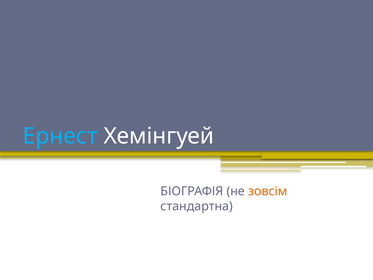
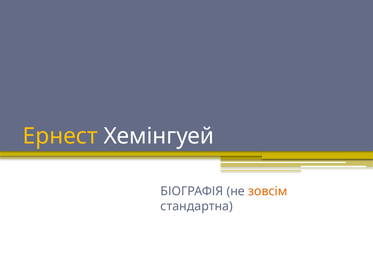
Ернест colour: light blue -> yellow (60, 136)
